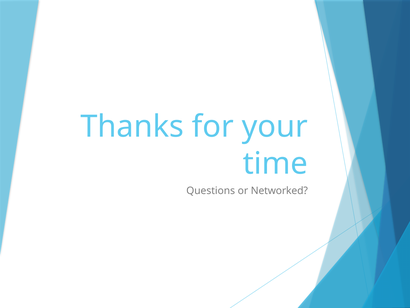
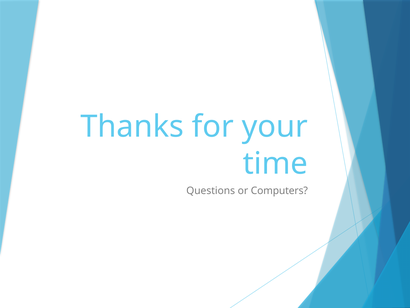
Networked: Networked -> Computers (279, 191)
